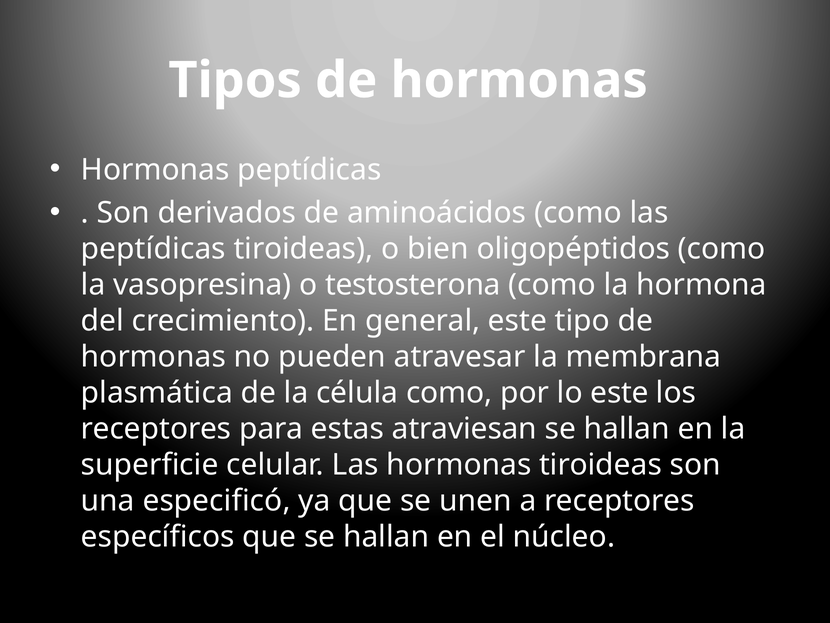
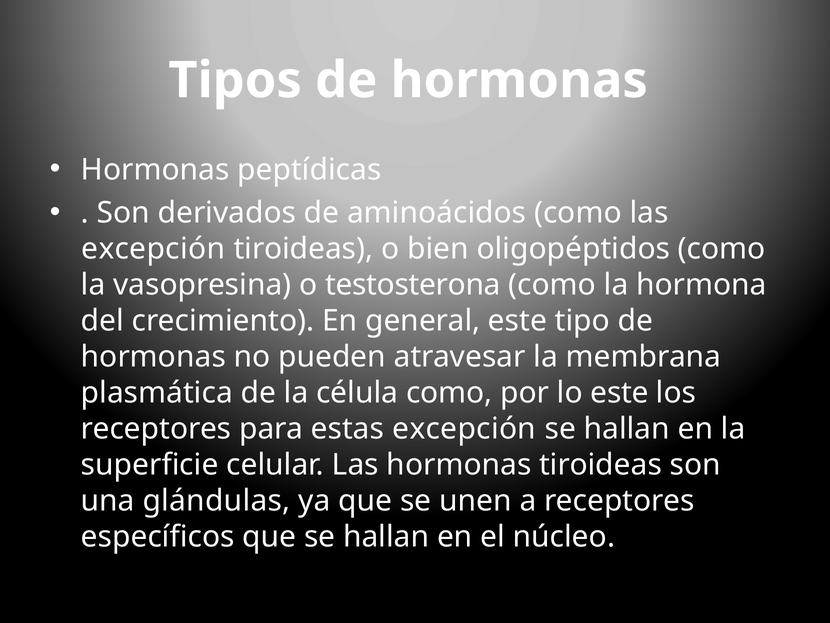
peptídicas: peptídicas -> excepción (153, 249)
estas atraviesan: atraviesan -> excepción (464, 428)
especificó: especificó -> glándulas (216, 500)
